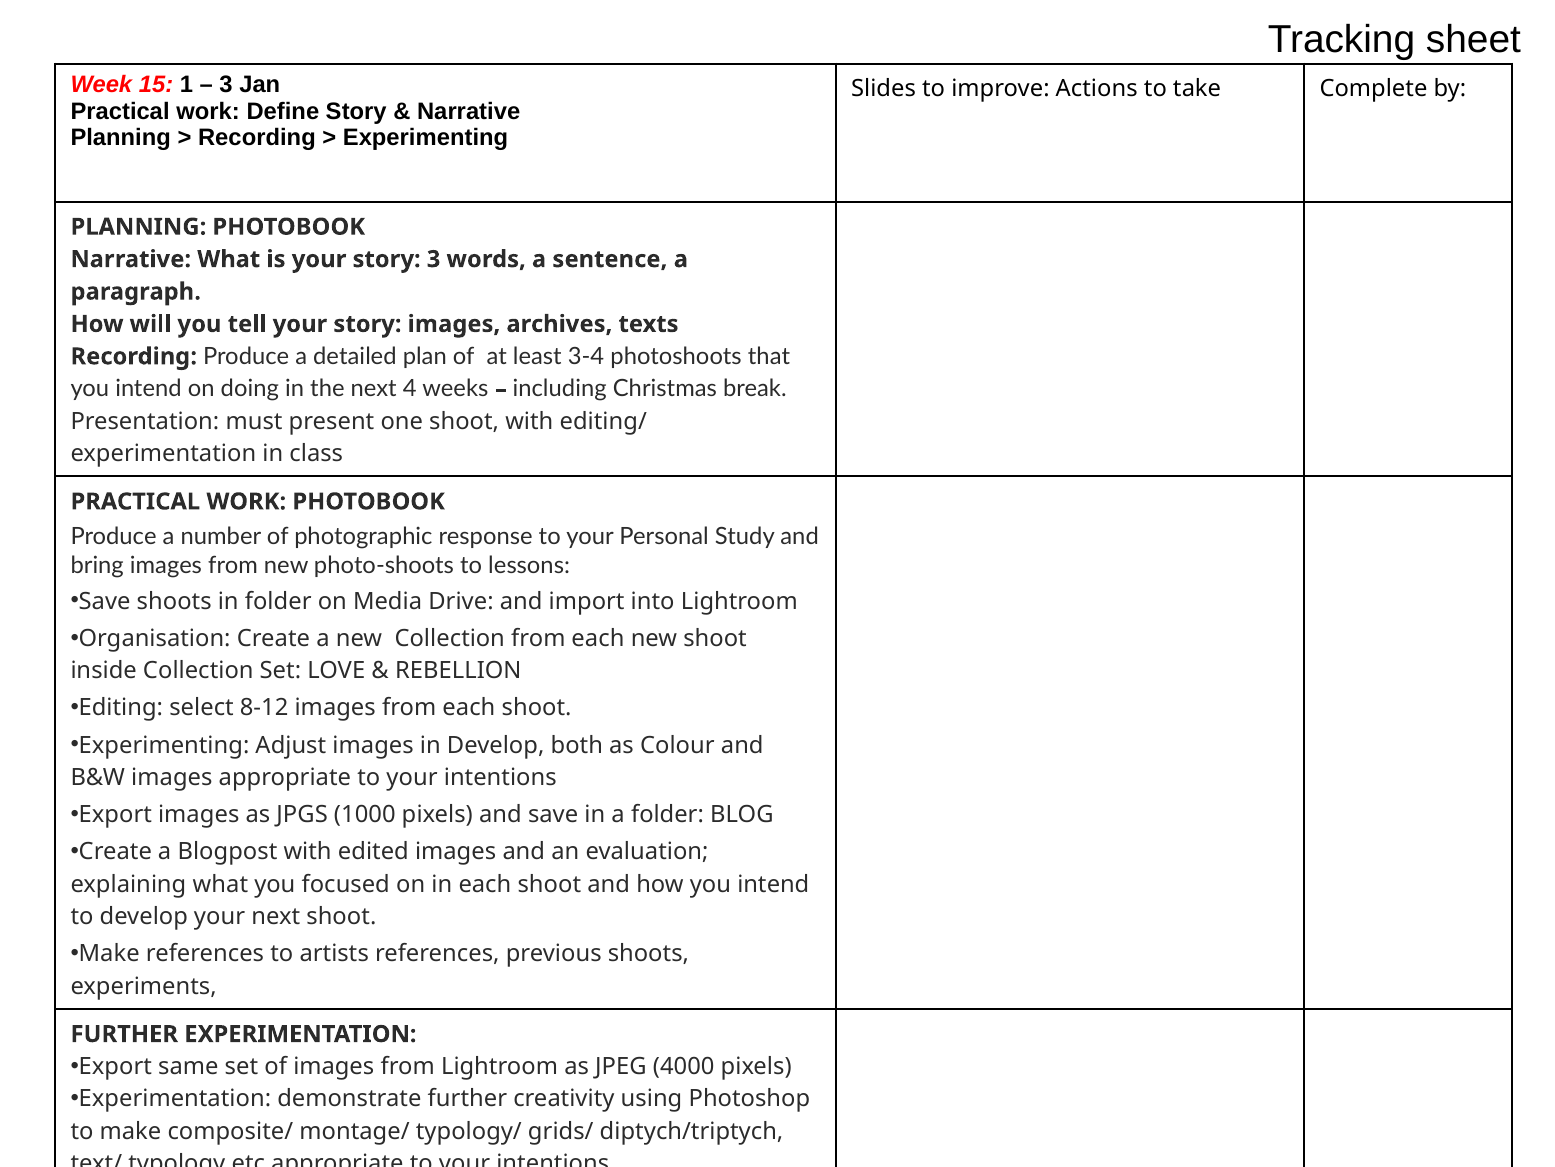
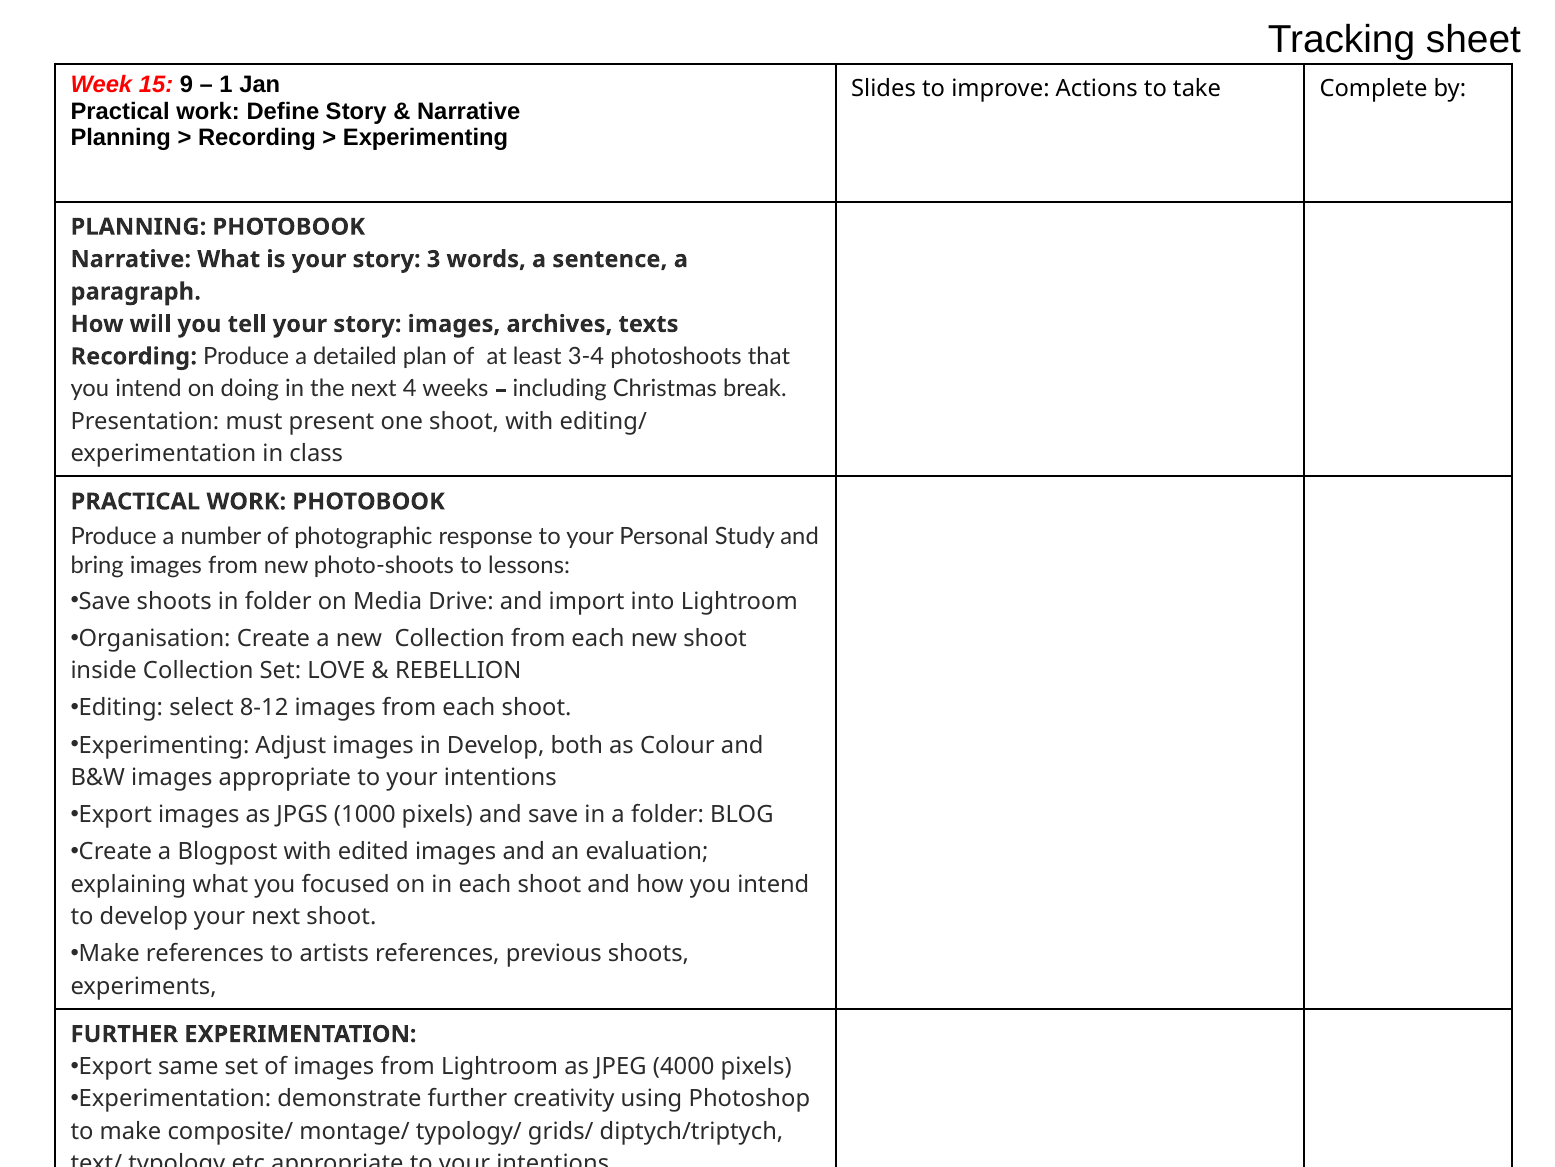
1: 1 -> 9 (186, 85)
3: 3 -> 1 (226, 85)
